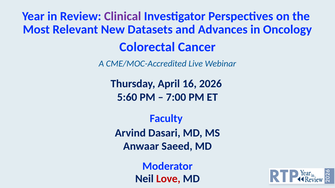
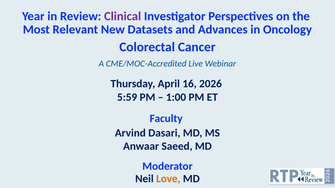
5:60: 5:60 -> 5:59 (127, 97)
7:00: 7:00 -> 1:00 (176, 97)
Love colour: red -> orange (168, 179)
